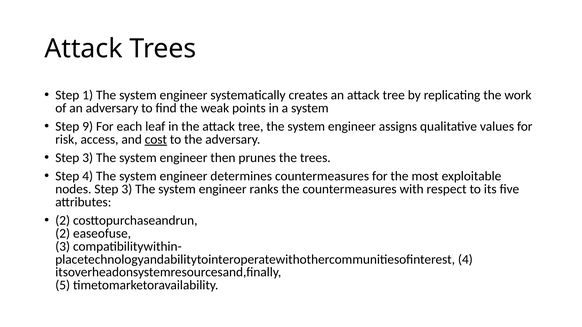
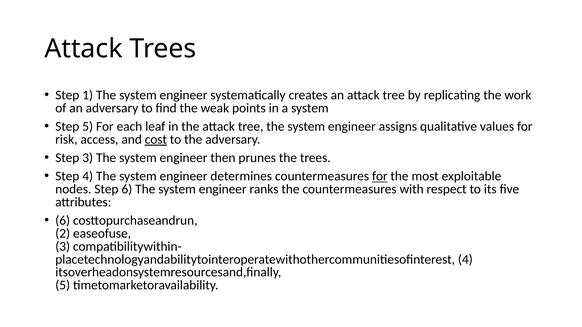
Step 9: 9 -> 5 (88, 127)
for underline: none -> present (380, 176)
nodes Step 3: 3 -> 6 (127, 189)
2: 2 -> 6 (63, 221)
